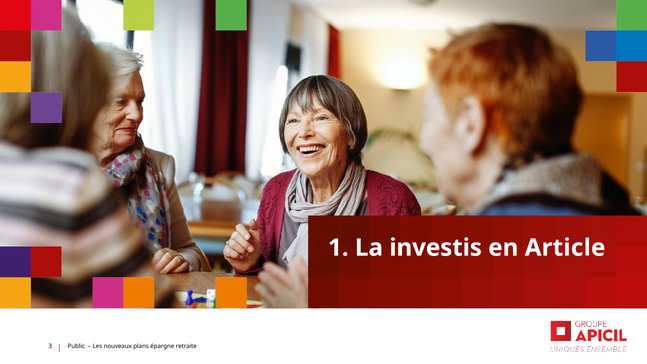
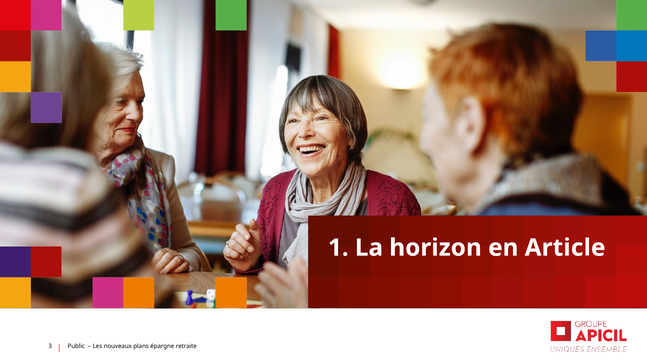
investis: investis -> horizon (436, 248)
